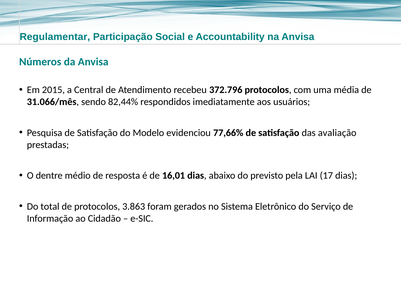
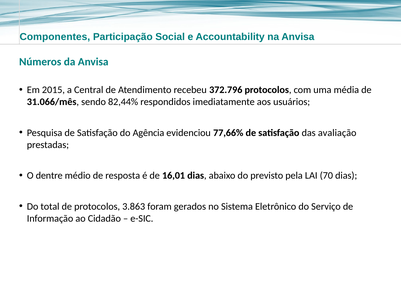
Regulamentar: Regulamentar -> Componentes (55, 37)
Modelo: Modelo -> Agência (148, 133)
17: 17 -> 70 (326, 175)
